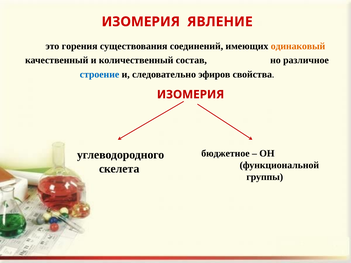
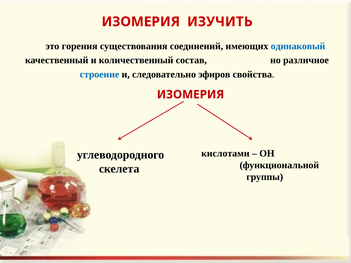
ЯВЛЕНИЕ: ЯВЛЕНИЕ -> ИЗУЧИТЬ (220, 22)
одинаковый colour: orange -> blue (298, 46)
бюджетное: бюджетное -> кислотами (225, 154)
